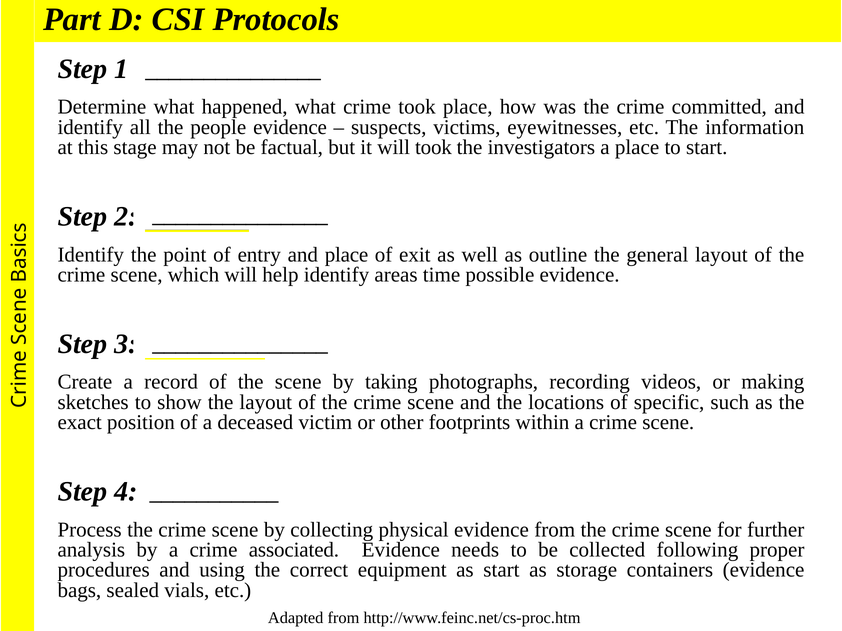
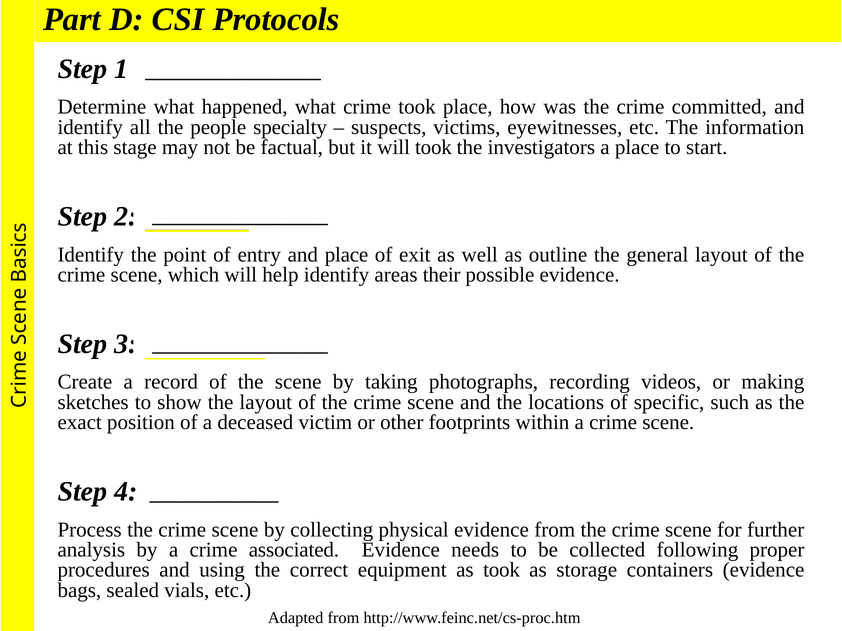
people evidence: evidence -> specialty (290, 127)
time: time -> their (442, 275)
as start: start -> took (502, 570)
